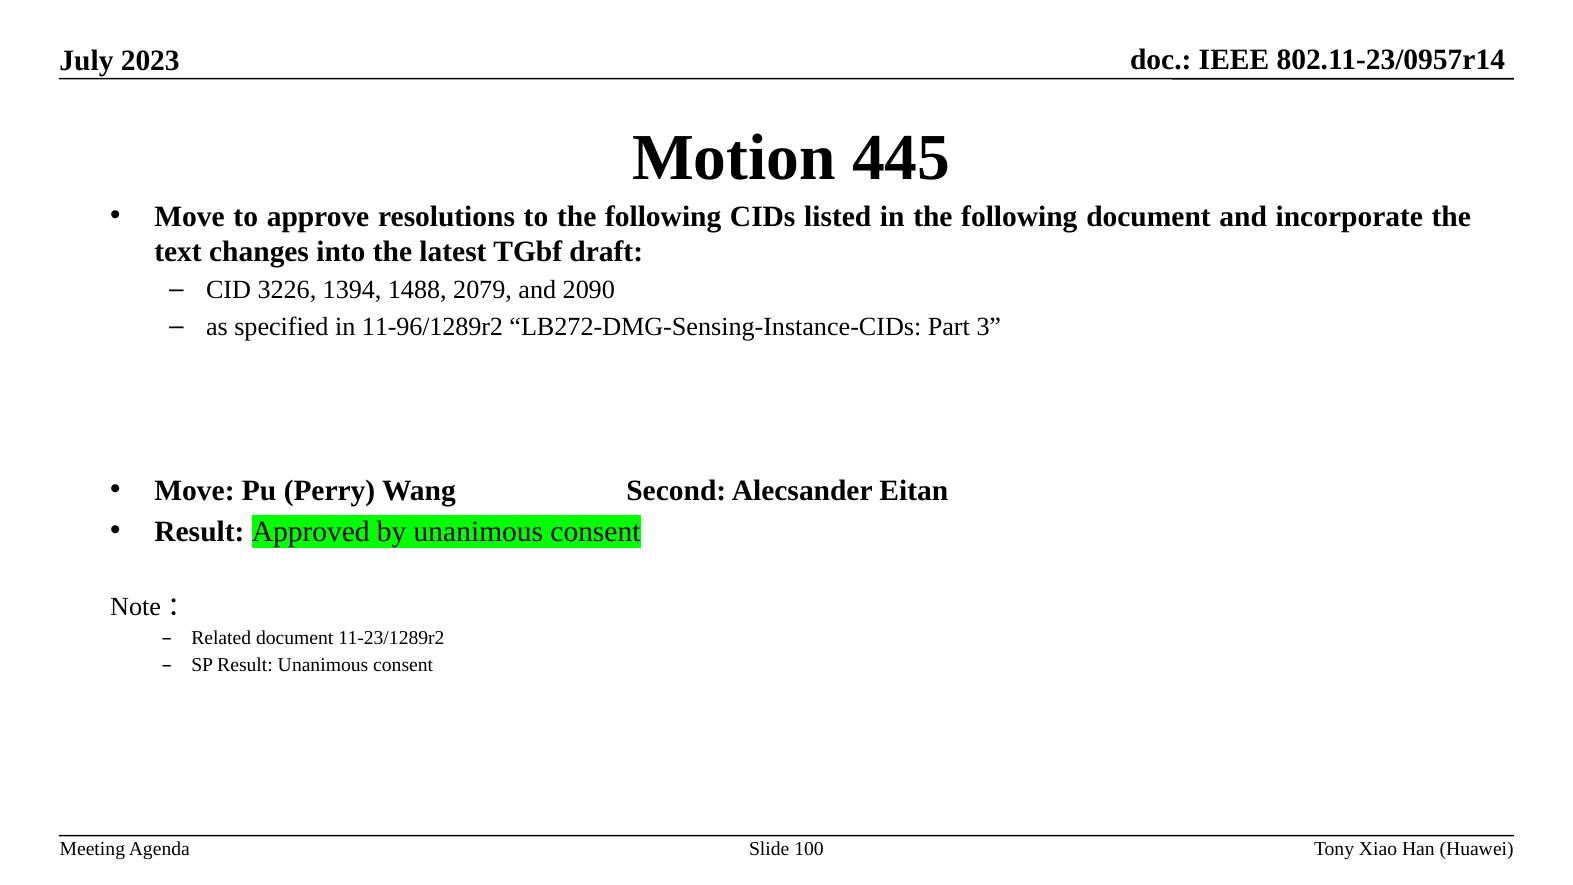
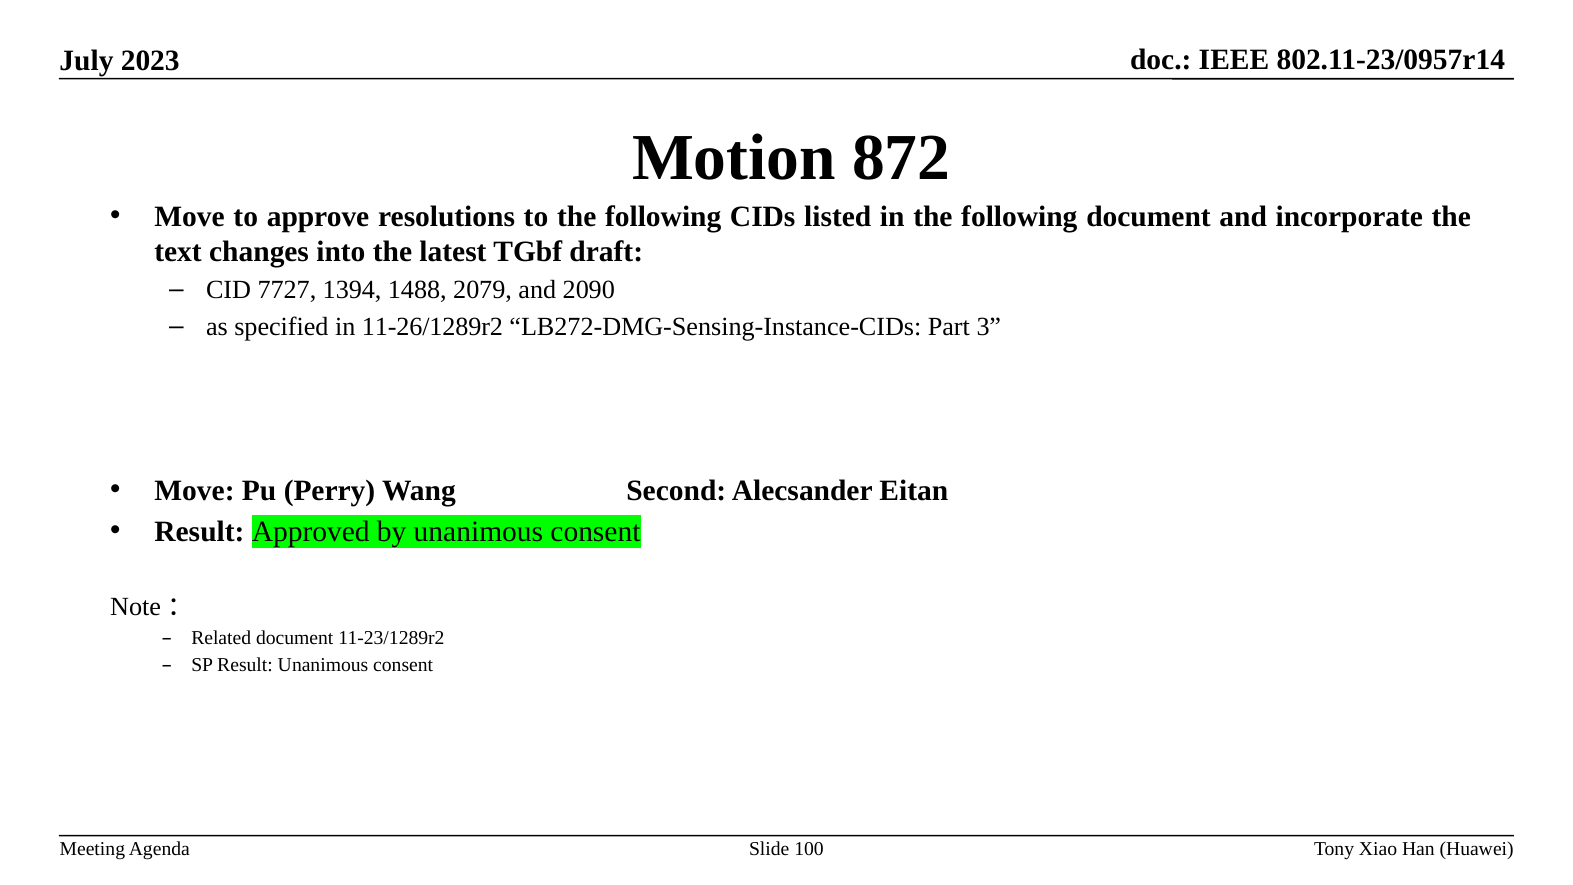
445: 445 -> 872 (901, 158)
3226: 3226 -> 7727 (287, 290)
11-96/1289r2: 11-96/1289r2 -> 11-26/1289r2 (432, 327)
